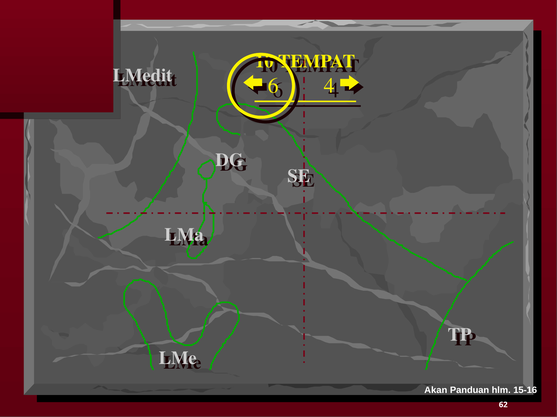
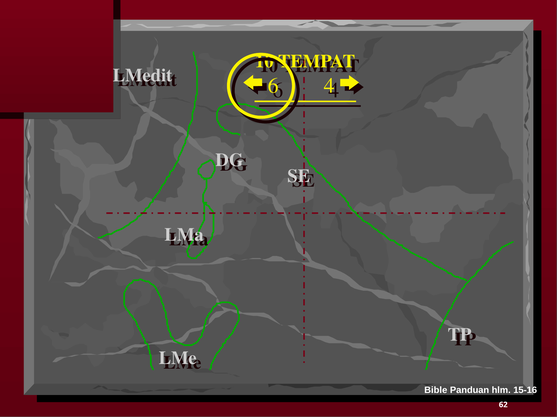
Akan: Akan -> Bible (436, 391)
